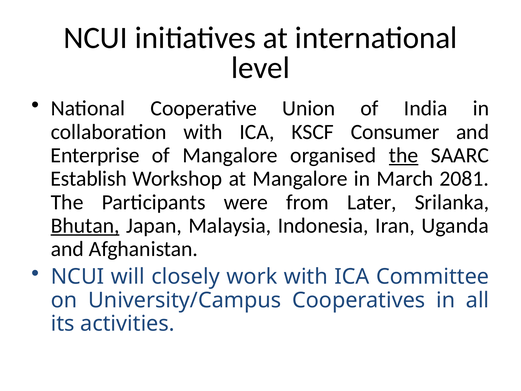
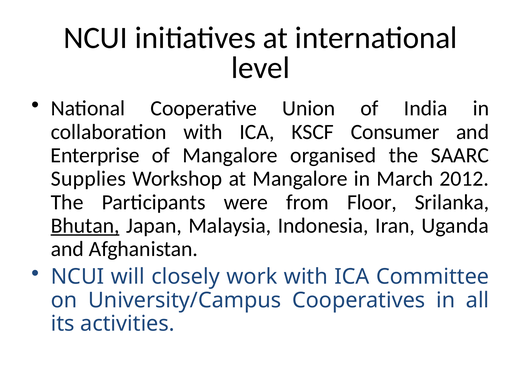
the underline: present -> none (404, 155)
Establish: Establish -> Supplies (88, 179)
2081: 2081 -> 2012 (464, 179)
Later: Later -> Floor (372, 202)
